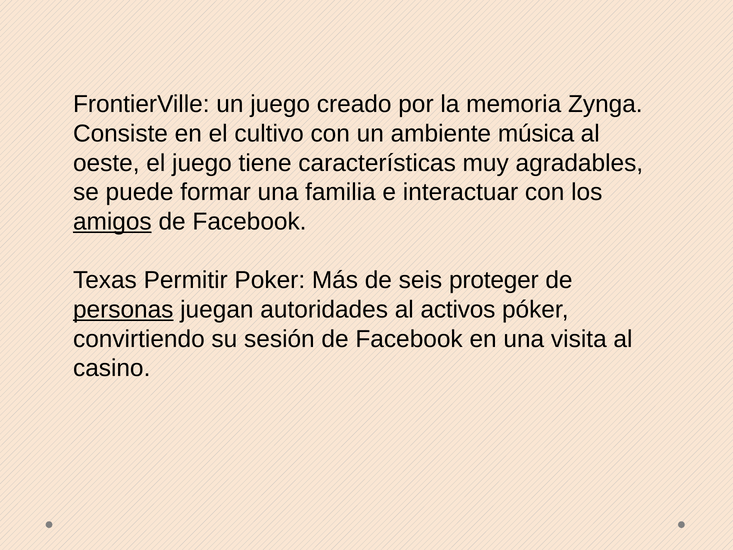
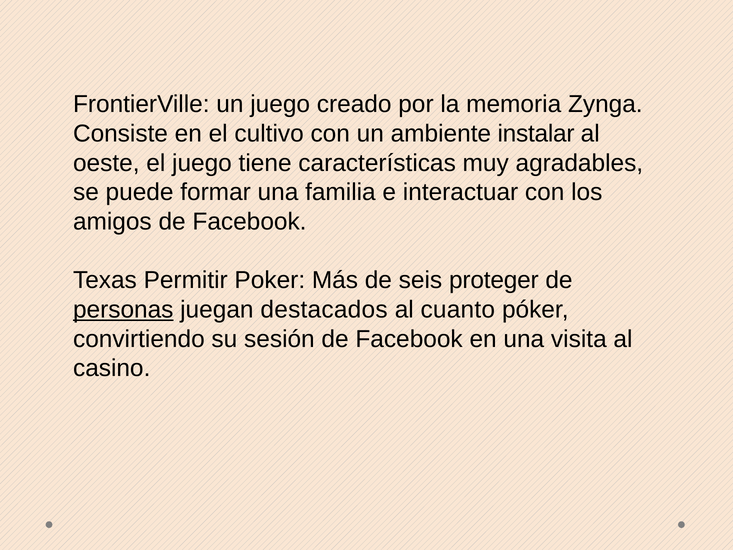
música: música -> instalar (536, 134)
amigos underline: present -> none (112, 222)
autoridades: autoridades -> destacados (324, 310)
activos: activos -> cuanto (458, 310)
